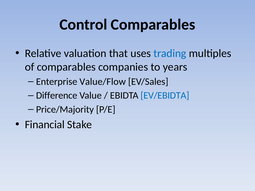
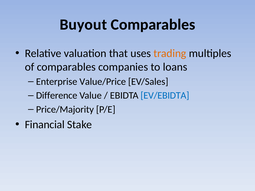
Control: Control -> Buyout (83, 25)
trading colour: blue -> orange (170, 53)
years: years -> loans (175, 67)
Value/Flow: Value/Flow -> Value/Price (103, 82)
